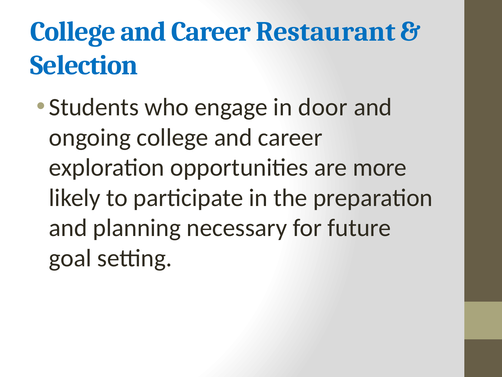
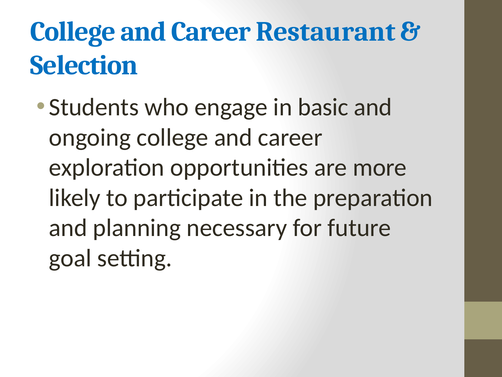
door: door -> basic (323, 107)
